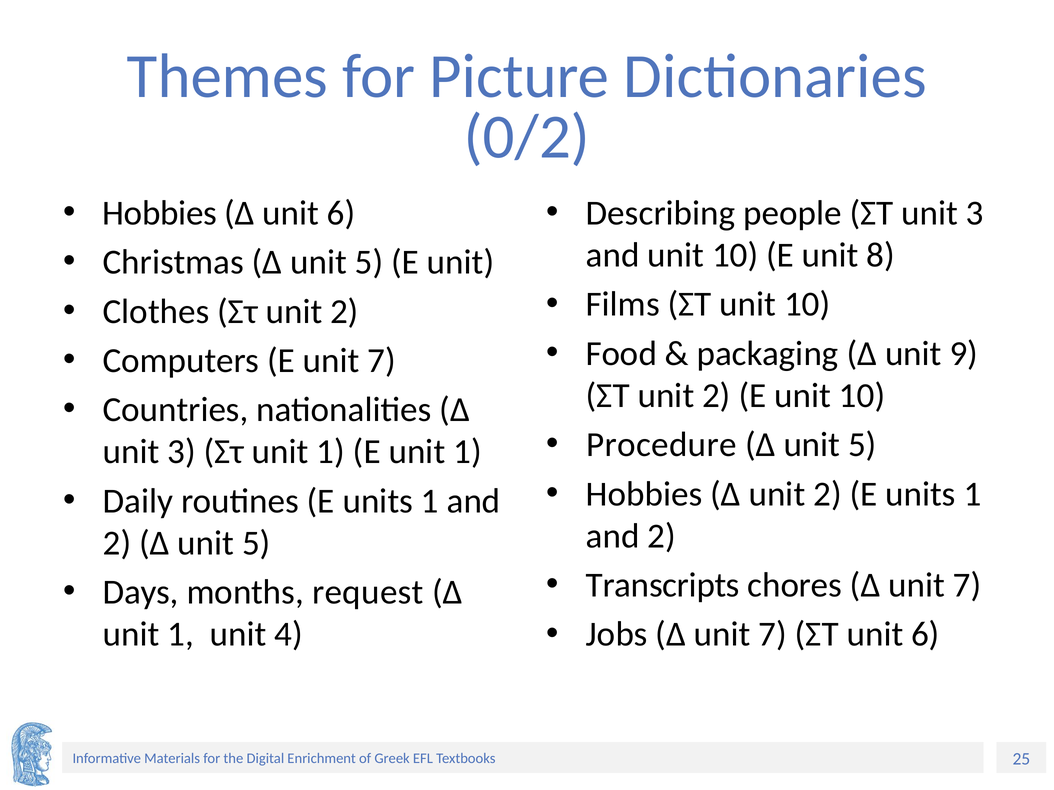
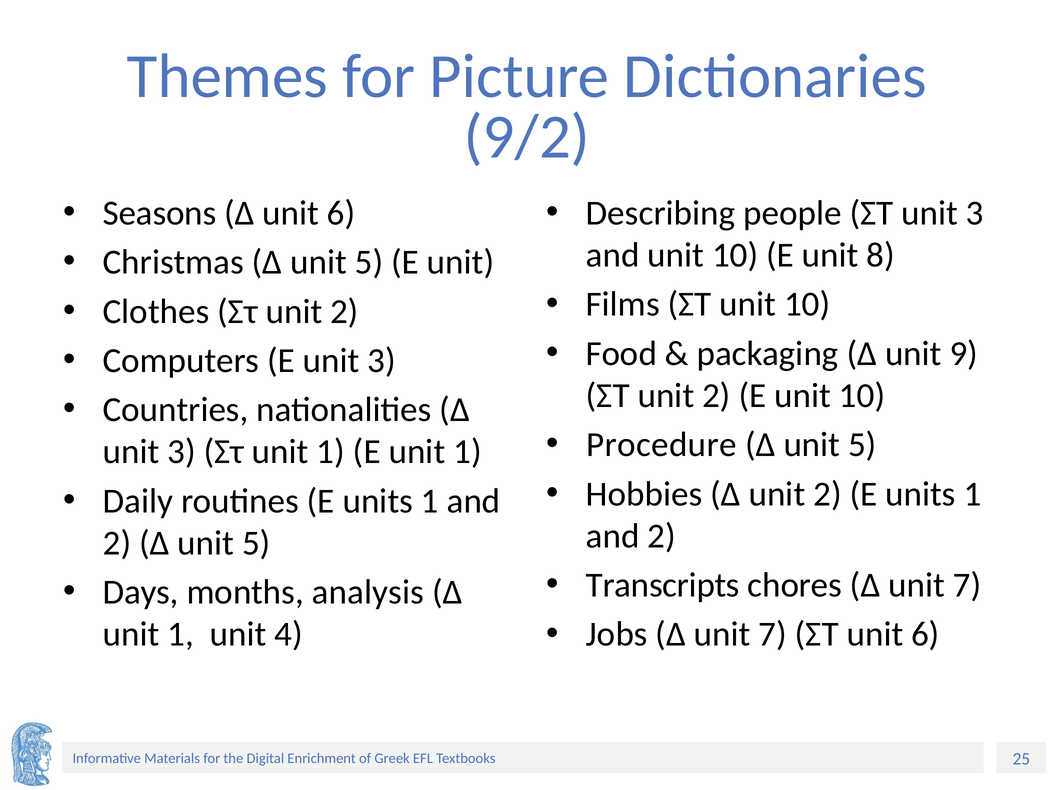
0/2: 0/2 -> 9/2 (527, 137)
Hobbies: Hobbies -> Seasons (160, 213)
E unit 7: 7 -> 3 (382, 361)
request: request -> analysis (368, 593)
